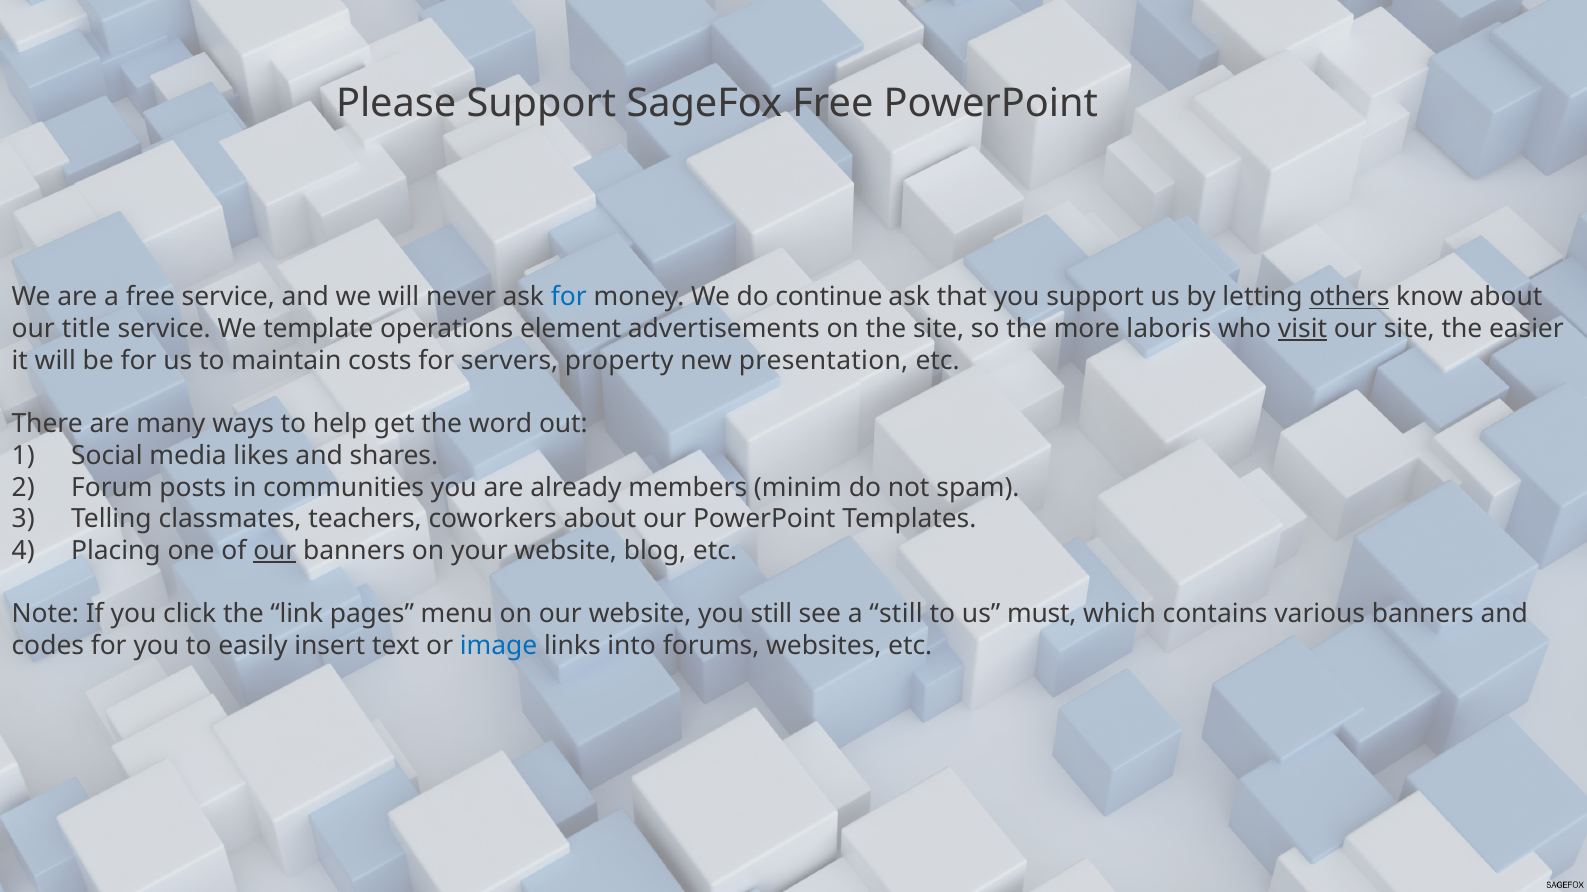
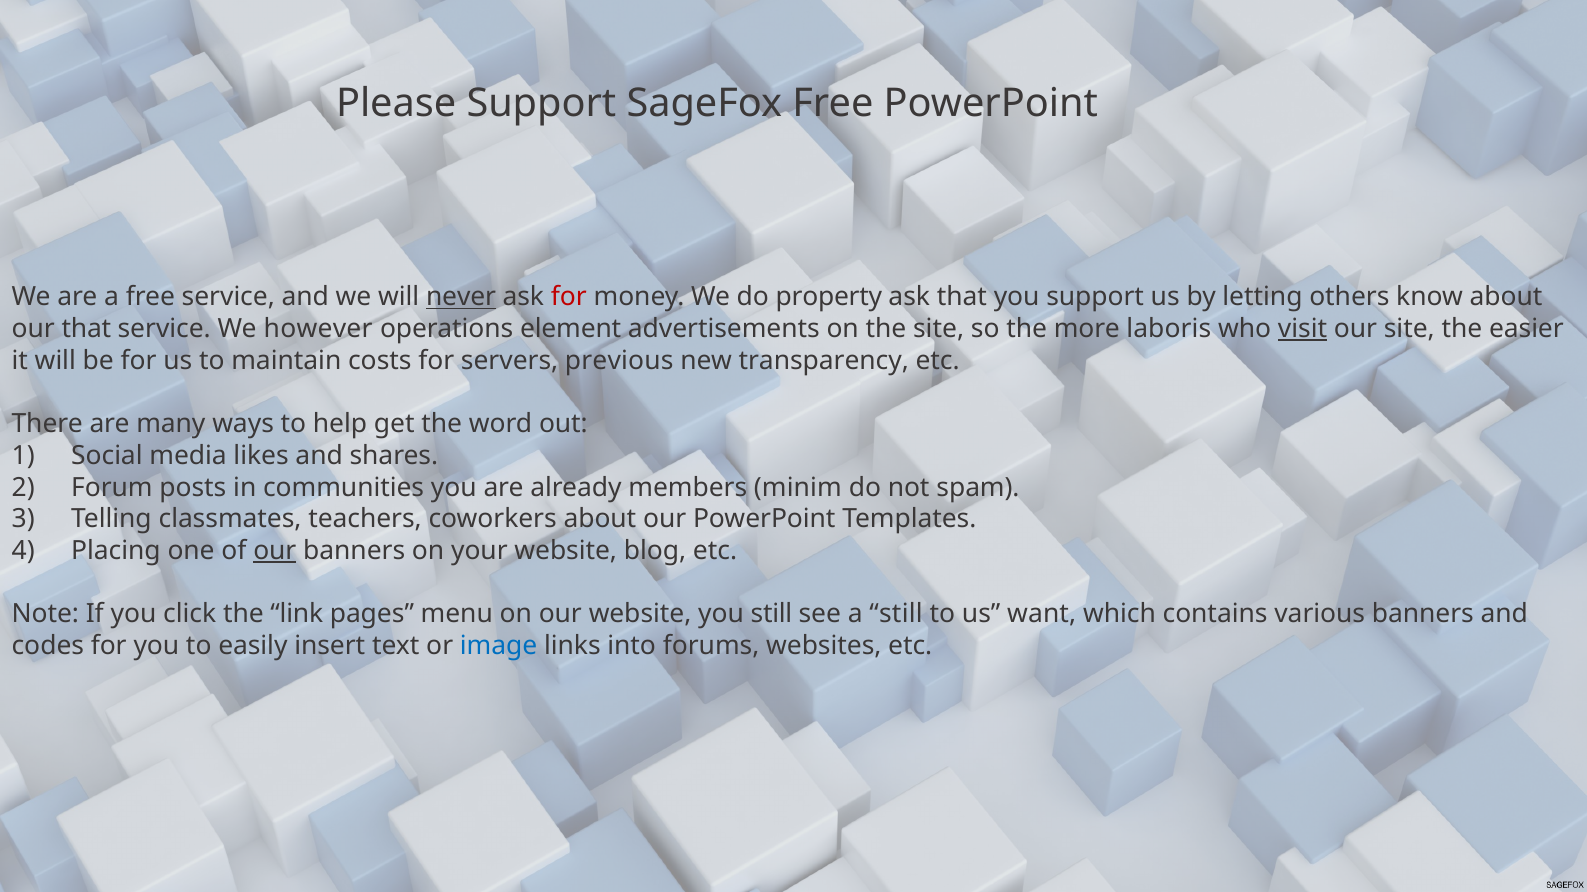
never underline: none -> present (461, 297)
for colour: blue -> red (569, 297)
continue: continue -> property (829, 297)
others underline: present -> none (1349, 297)
our title: title -> that (86, 329)
template: template -> however (318, 329)
property: property -> previous (619, 361)
presentation: presentation -> transparency (824, 361)
must: must -> want (1042, 615)
